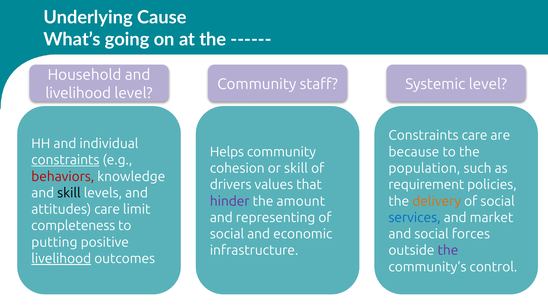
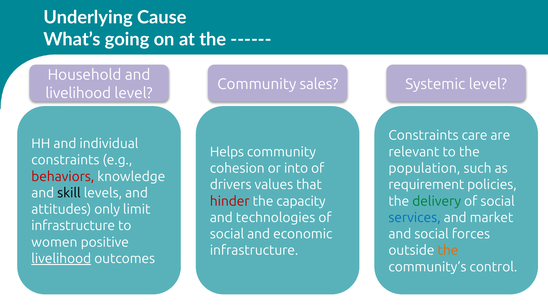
staff: staff -> sales (319, 84)
because: because -> relevant (414, 152)
constraints underline: present -> none (65, 160)
or skill: skill -> into (296, 168)
hinder colour: purple -> red (230, 201)
amount: amount -> capacity (301, 201)
delivery colour: orange -> green (437, 201)
attitudes care: care -> only (107, 210)
representing: representing -> technologies (276, 218)
completeness: completeness -> infrastructure (73, 226)
putting: putting -> women (54, 242)
the colour: purple -> orange (448, 251)
